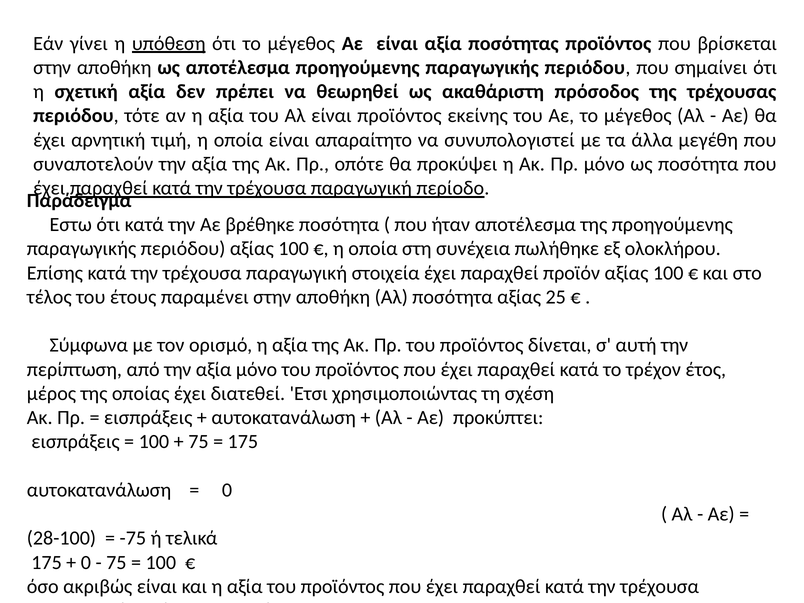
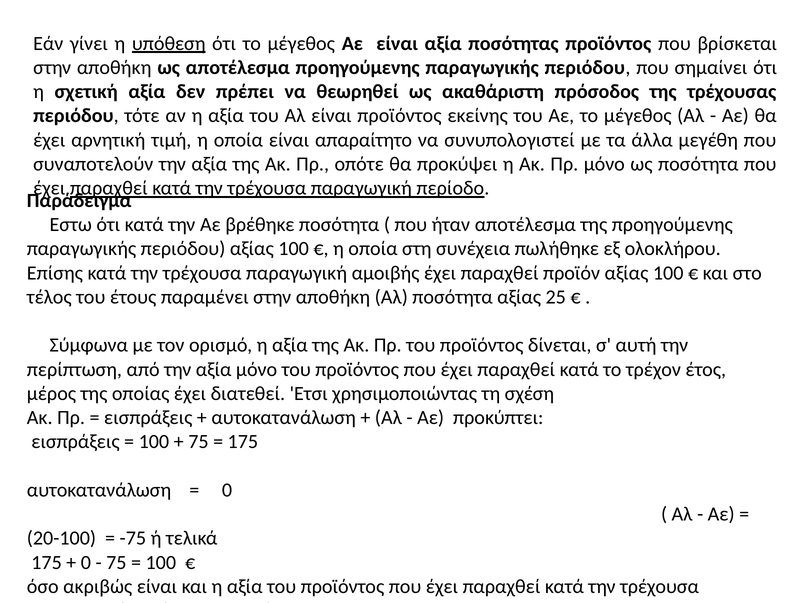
στοιχεία: στοιχεία -> αμοιβής (386, 273)
28-100: 28-100 -> 20-100 (61, 538)
